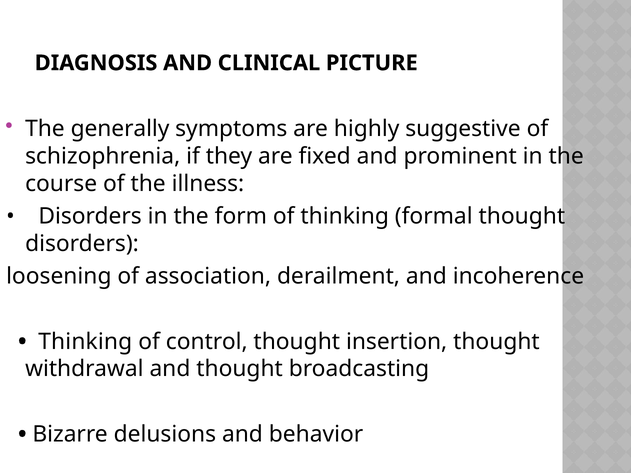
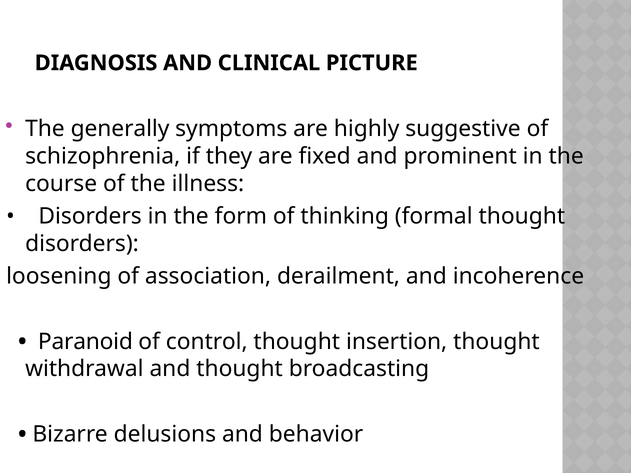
Thinking: Thinking -> Paranoid (85, 342)
